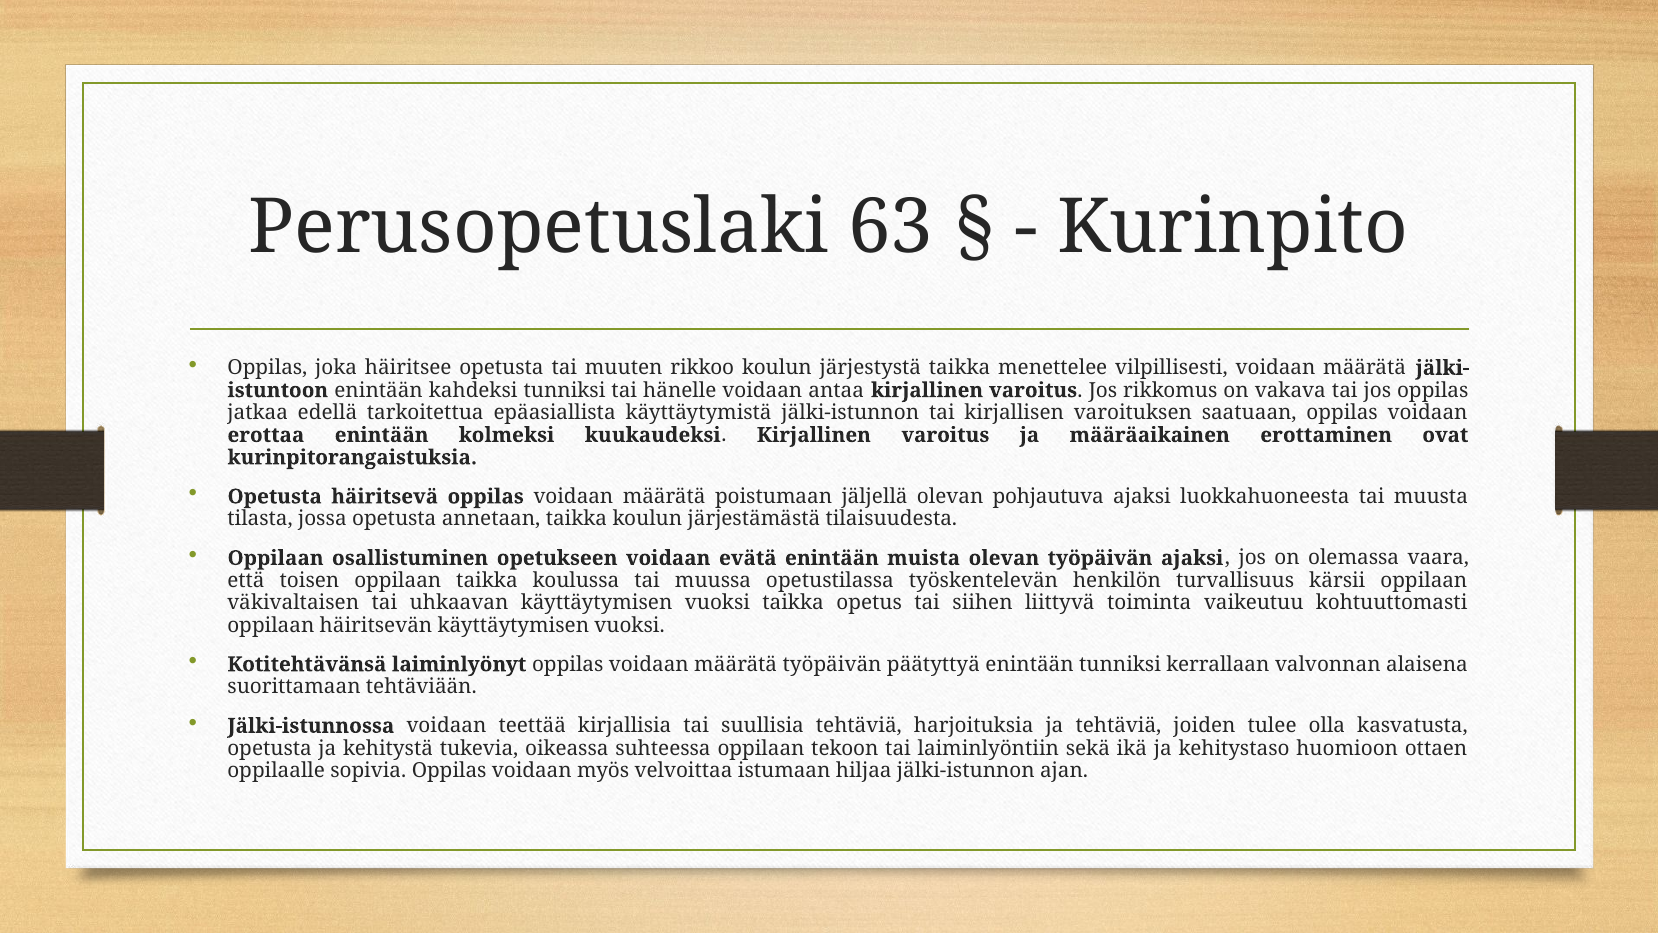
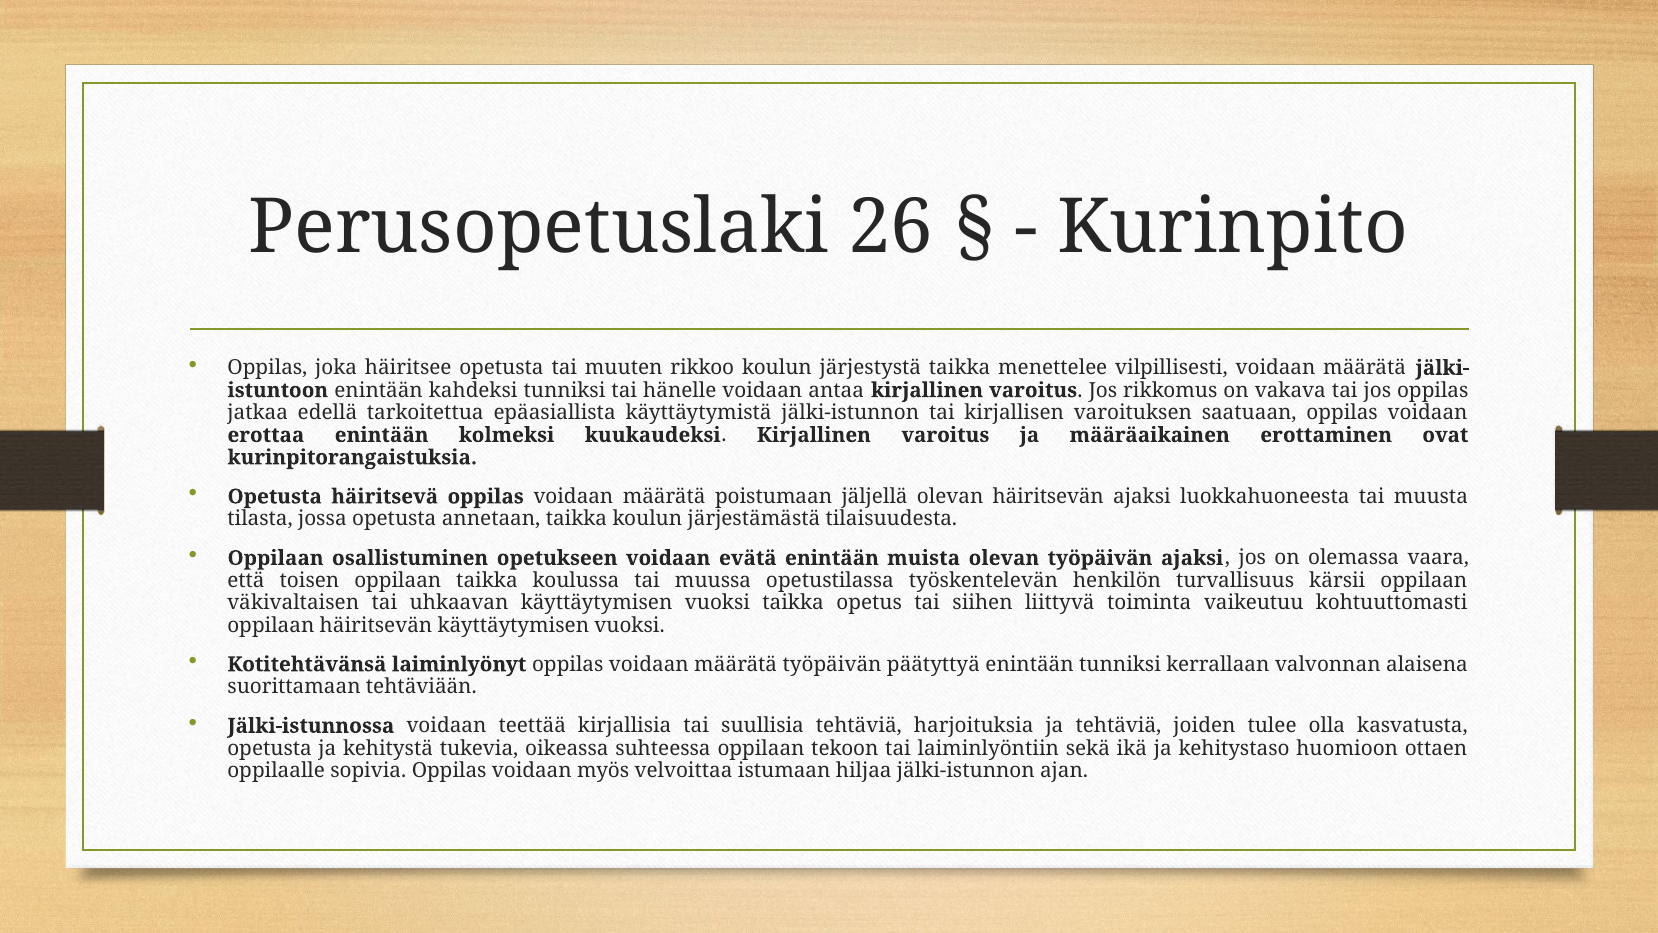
63: 63 -> 26 (891, 227)
olevan pohjautuva: pohjautuva -> häiritsevän (1048, 496)
